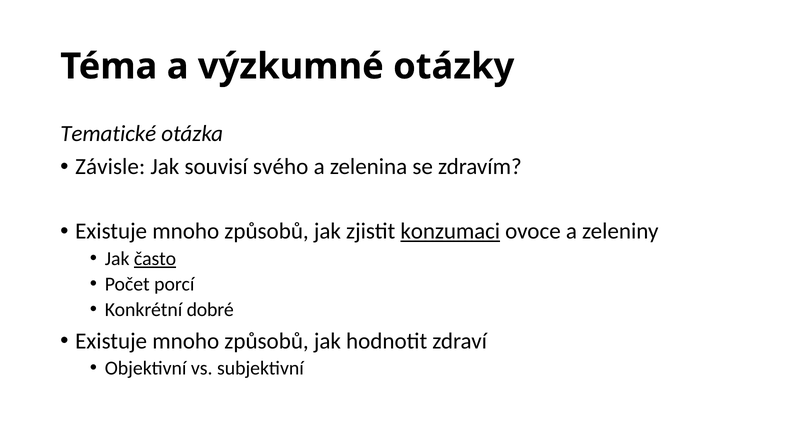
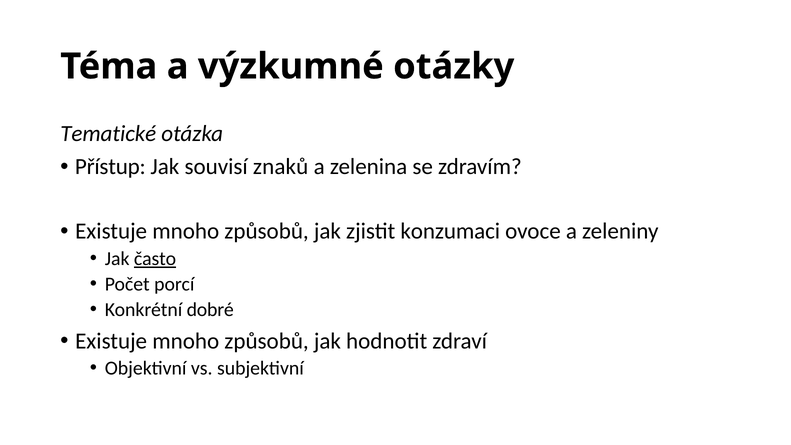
Závisle: Závisle -> Přístup (110, 167)
svého: svého -> znaků (281, 167)
konzumaci underline: present -> none (450, 231)
